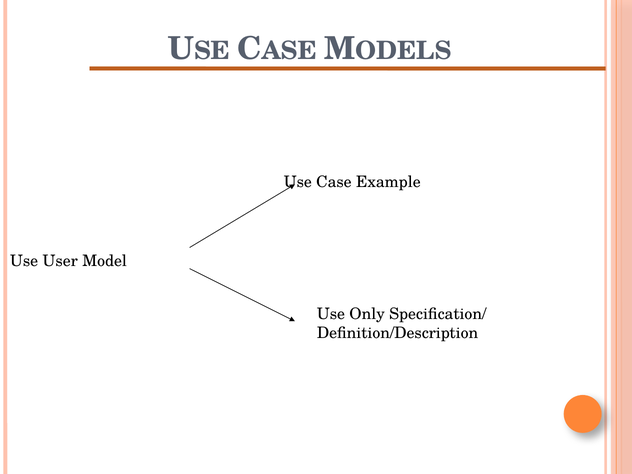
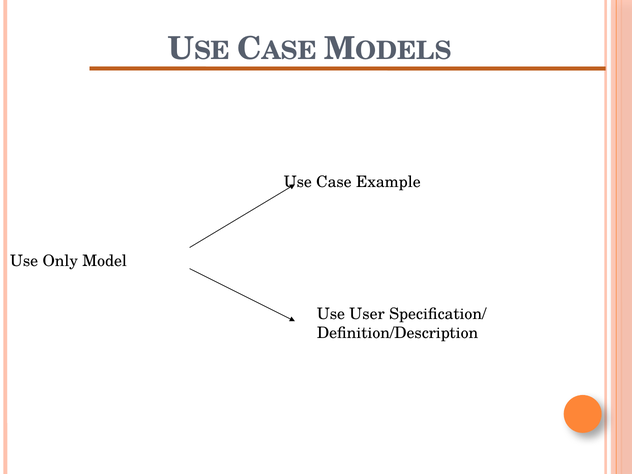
User: User -> Only (60, 261)
Only: Only -> User (367, 314)
